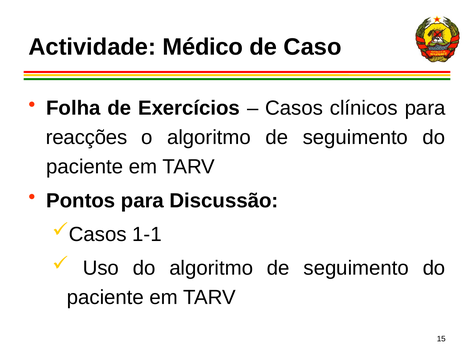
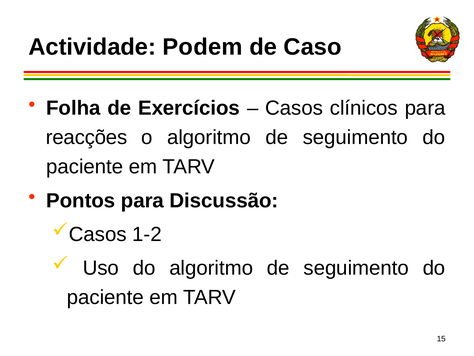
Médico: Médico -> Podem (203, 47)
1-1: 1-1 -> 1-2 (147, 234)
